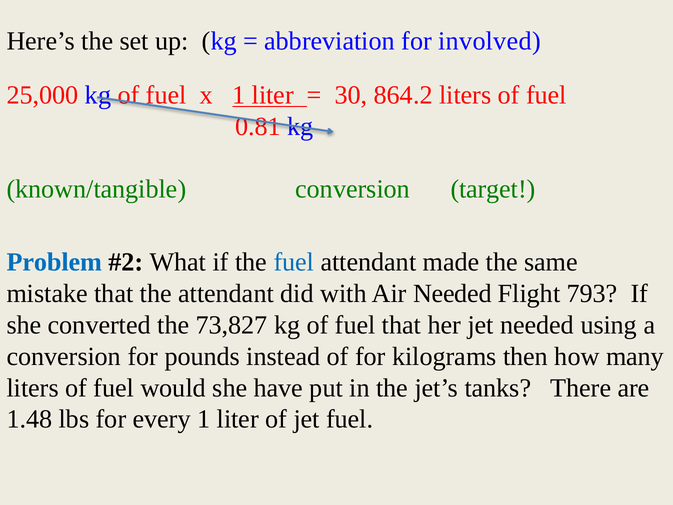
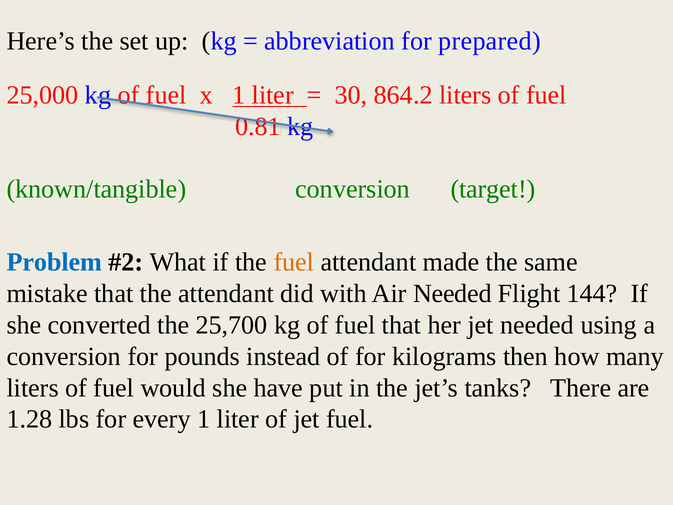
involved: involved -> prepared (490, 41)
fuel colour: blue -> orange (294, 262)
793: 793 -> 144 (592, 293)
73,827: 73,827 -> 25,700 (232, 325)
1.48: 1.48 -> 1.28 (29, 419)
